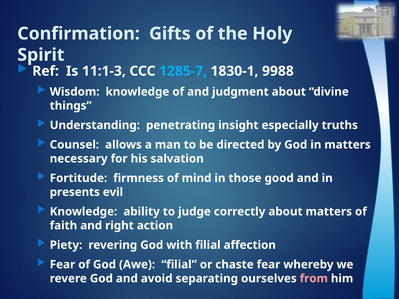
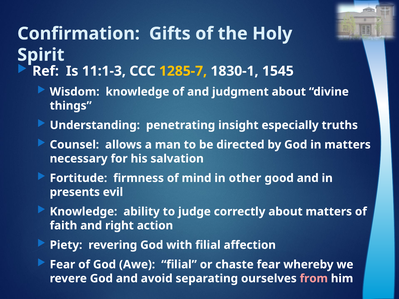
1285-7 colour: light blue -> yellow (183, 71)
9988: 9988 -> 1545 (278, 71)
those: those -> other (245, 178)
